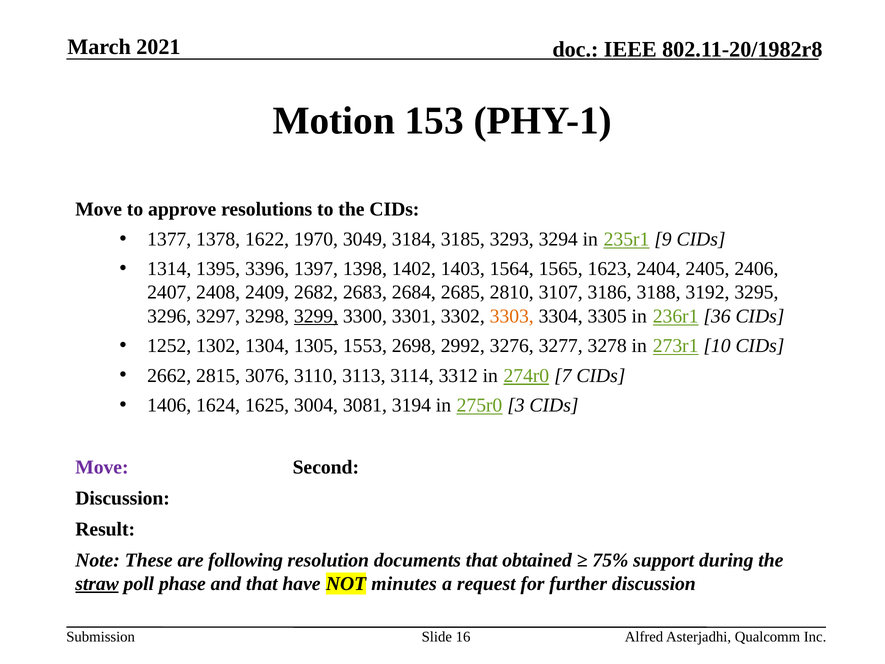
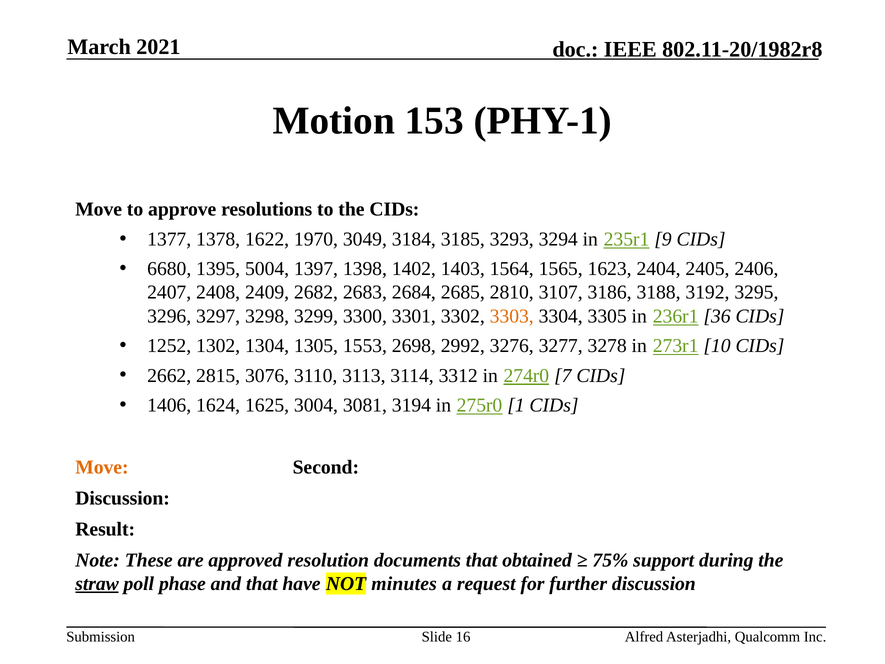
1314: 1314 -> 6680 (169, 269)
3396: 3396 -> 5004 (267, 269)
3299 underline: present -> none (316, 316)
3: 3 -> 1 (516, 405)
Move colour: purple -> orange (102, 467)
following: following -> approved (246, 560)
